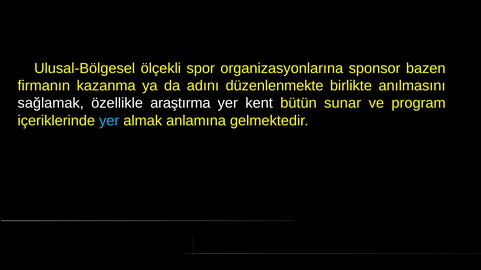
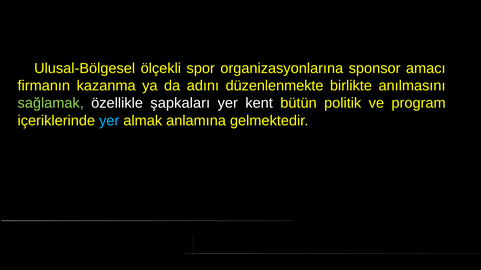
bazen: bazen -> amacı (426, 68)
sağlamak colour: white -> light green (51, 103)
araştırma: araştırma -> şapkaları (180, 103)
sunar: sunar -> politik (343, 103)
